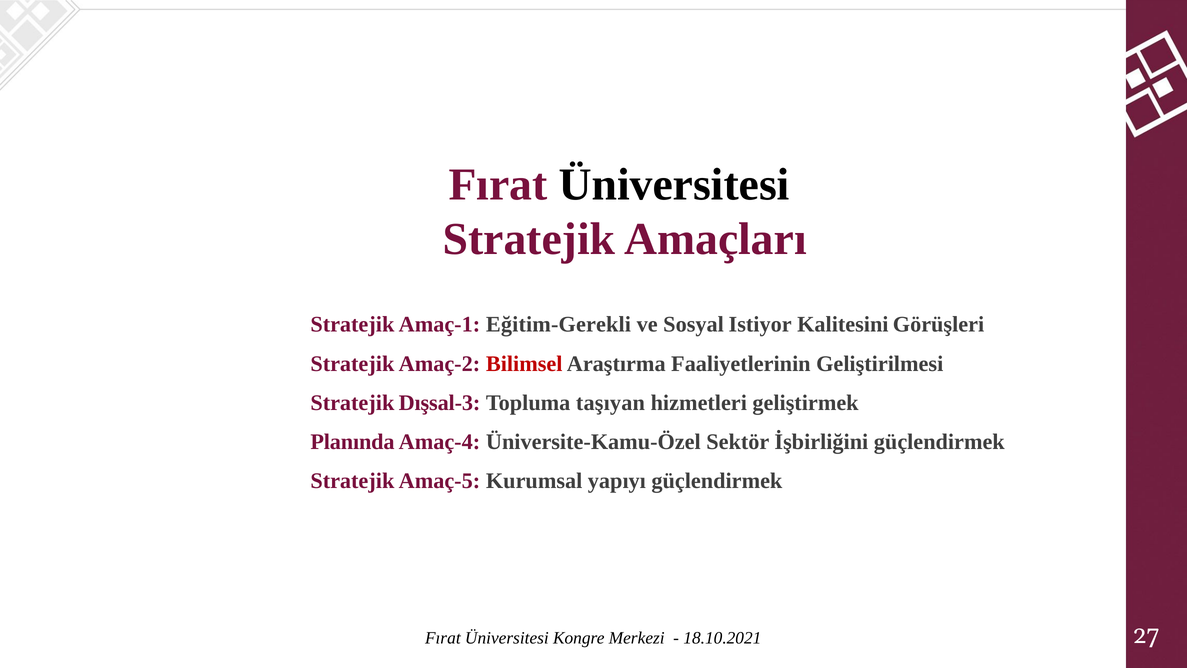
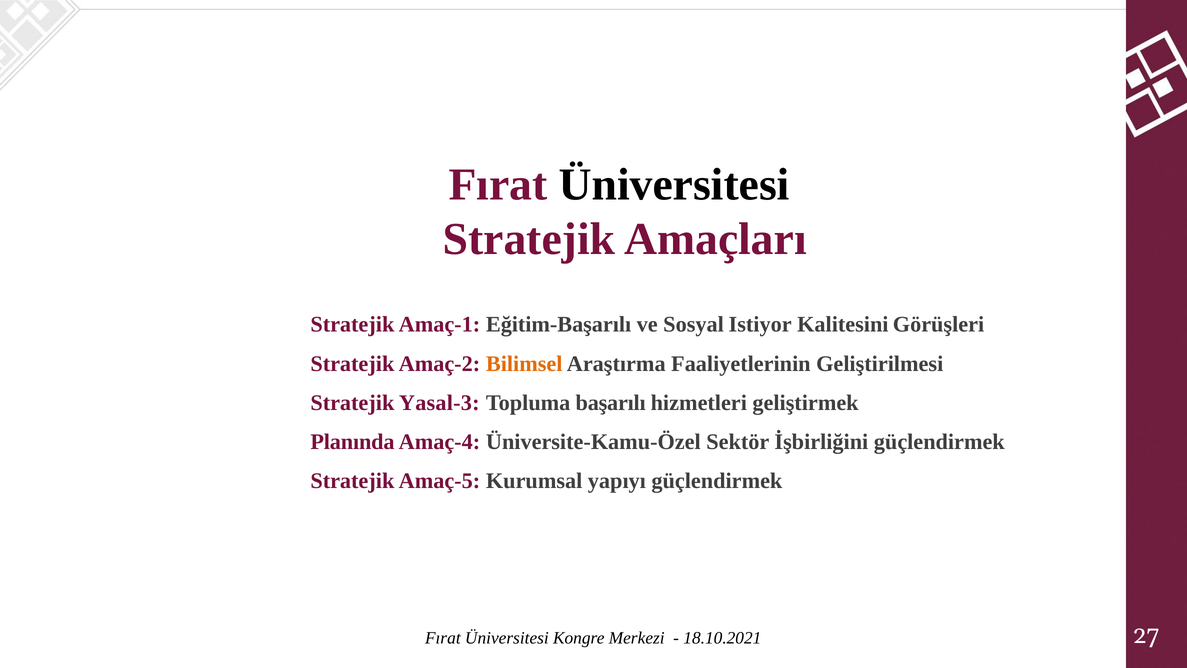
Eğitim-Gerekli: Eğitim-Gerekli -> Eğitim-Başarılı (559, 324)
Bilimsel colour: red -> orange (524, 364)
Dışsal-3: Dışsal-3 -> Yasal-3 (439, 403)
taşıyan: taşıyan -> başarılı (611, 403)
